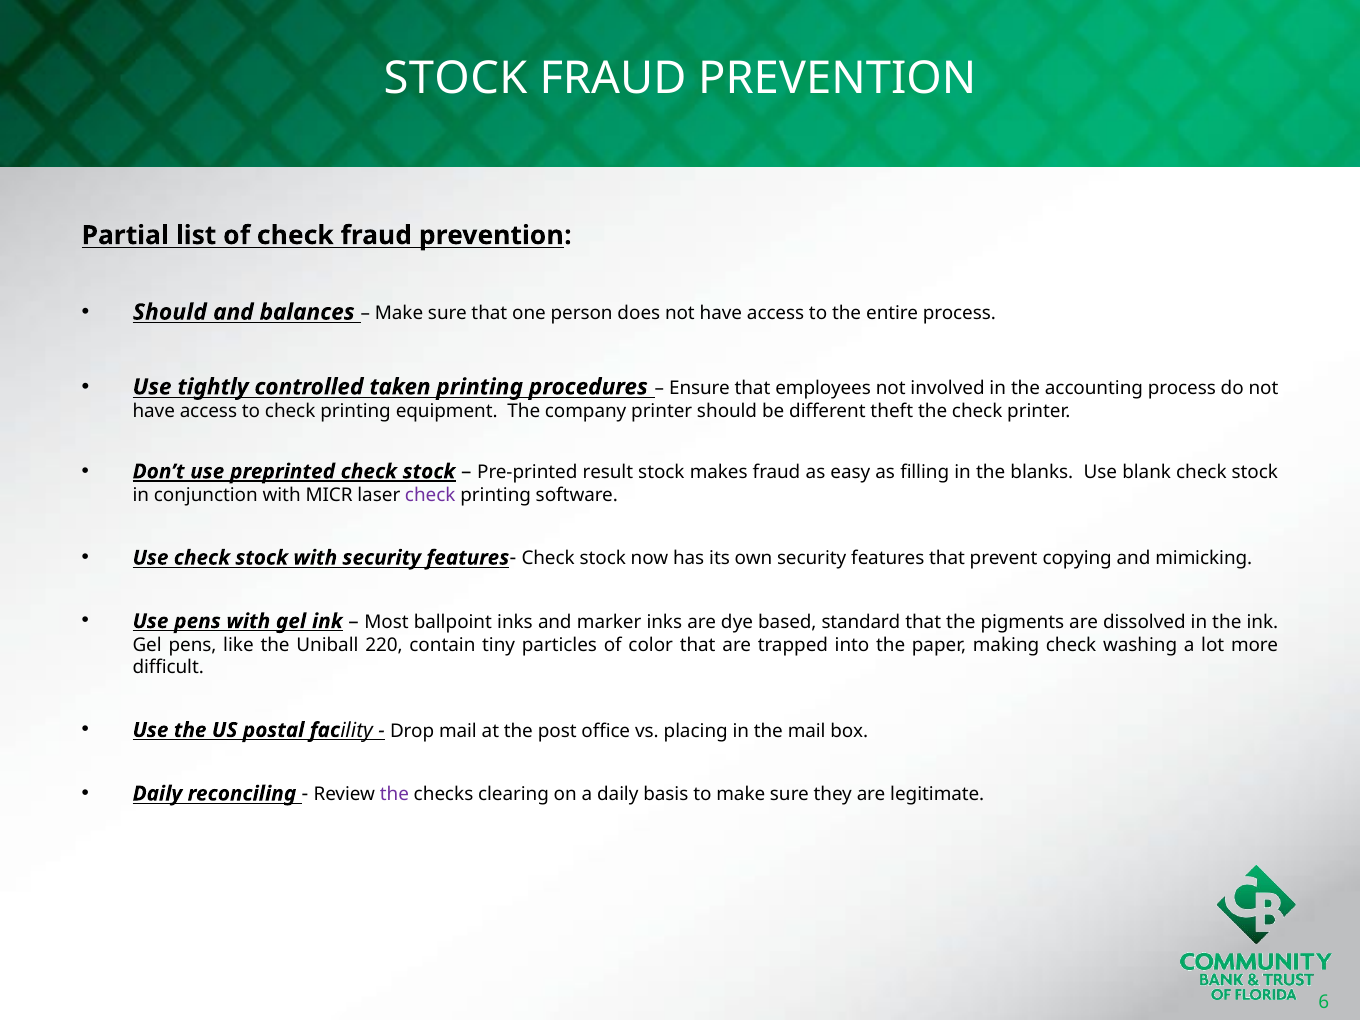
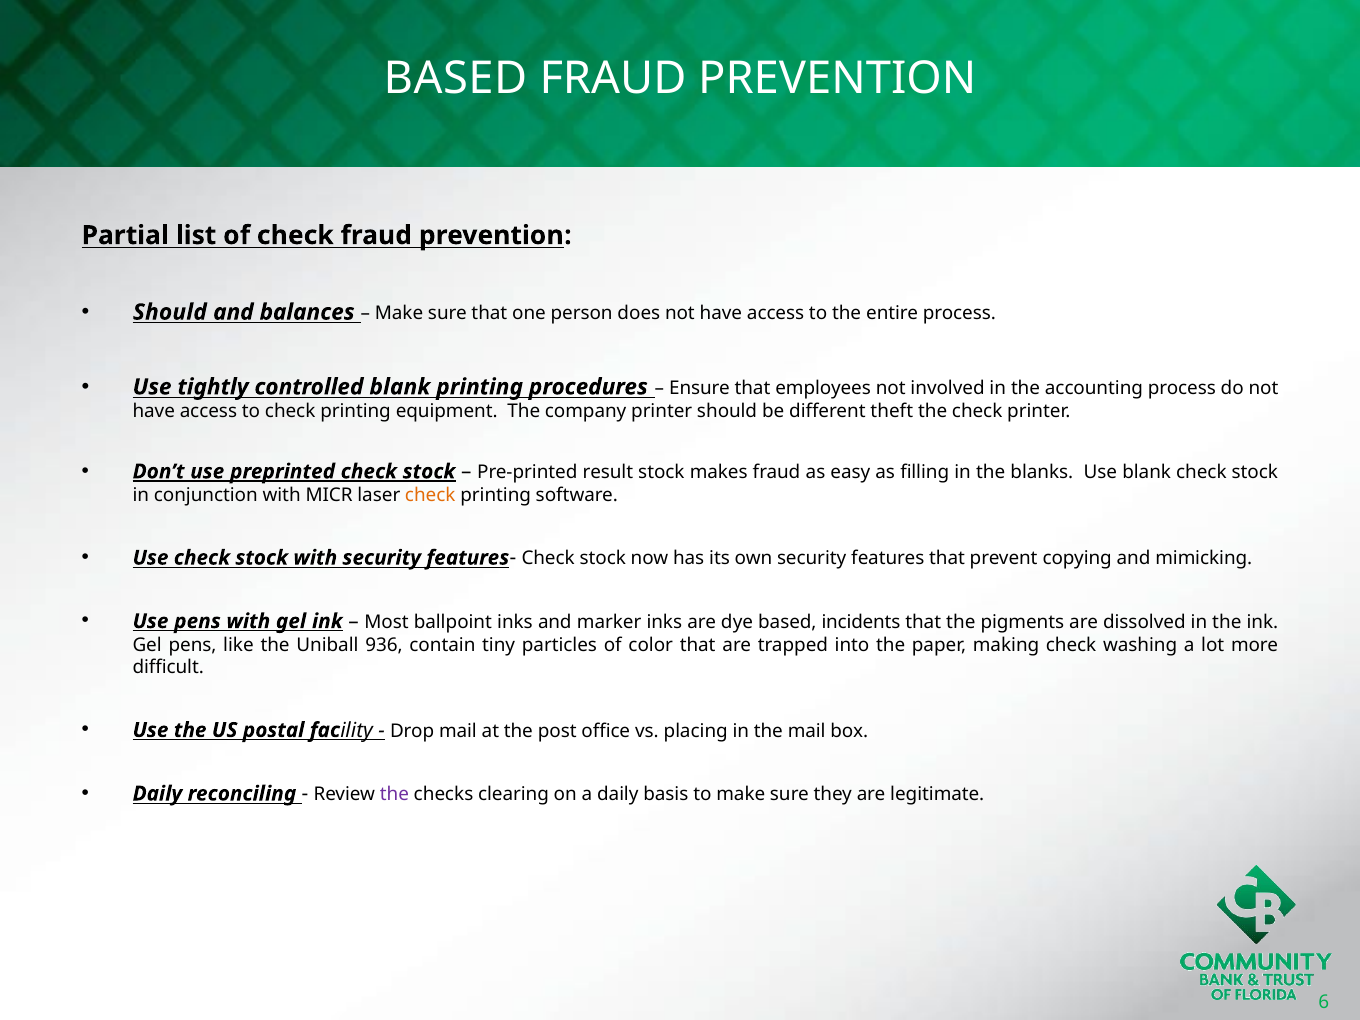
STOCK: STOCK -> BASED (455, 78)
controlled taken: taken -> blank (400, 387)
check colour: purple -> orange (430, 495)
standard: standard -> incidents (861, 622)
220: 220 -> 936 (384, 645)
